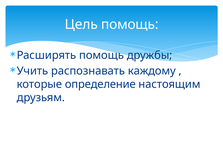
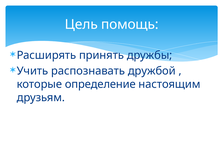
Расширять помощь: помощь -> принять (102, 55)
каждому: каждому -> дружбой (152, 71)
